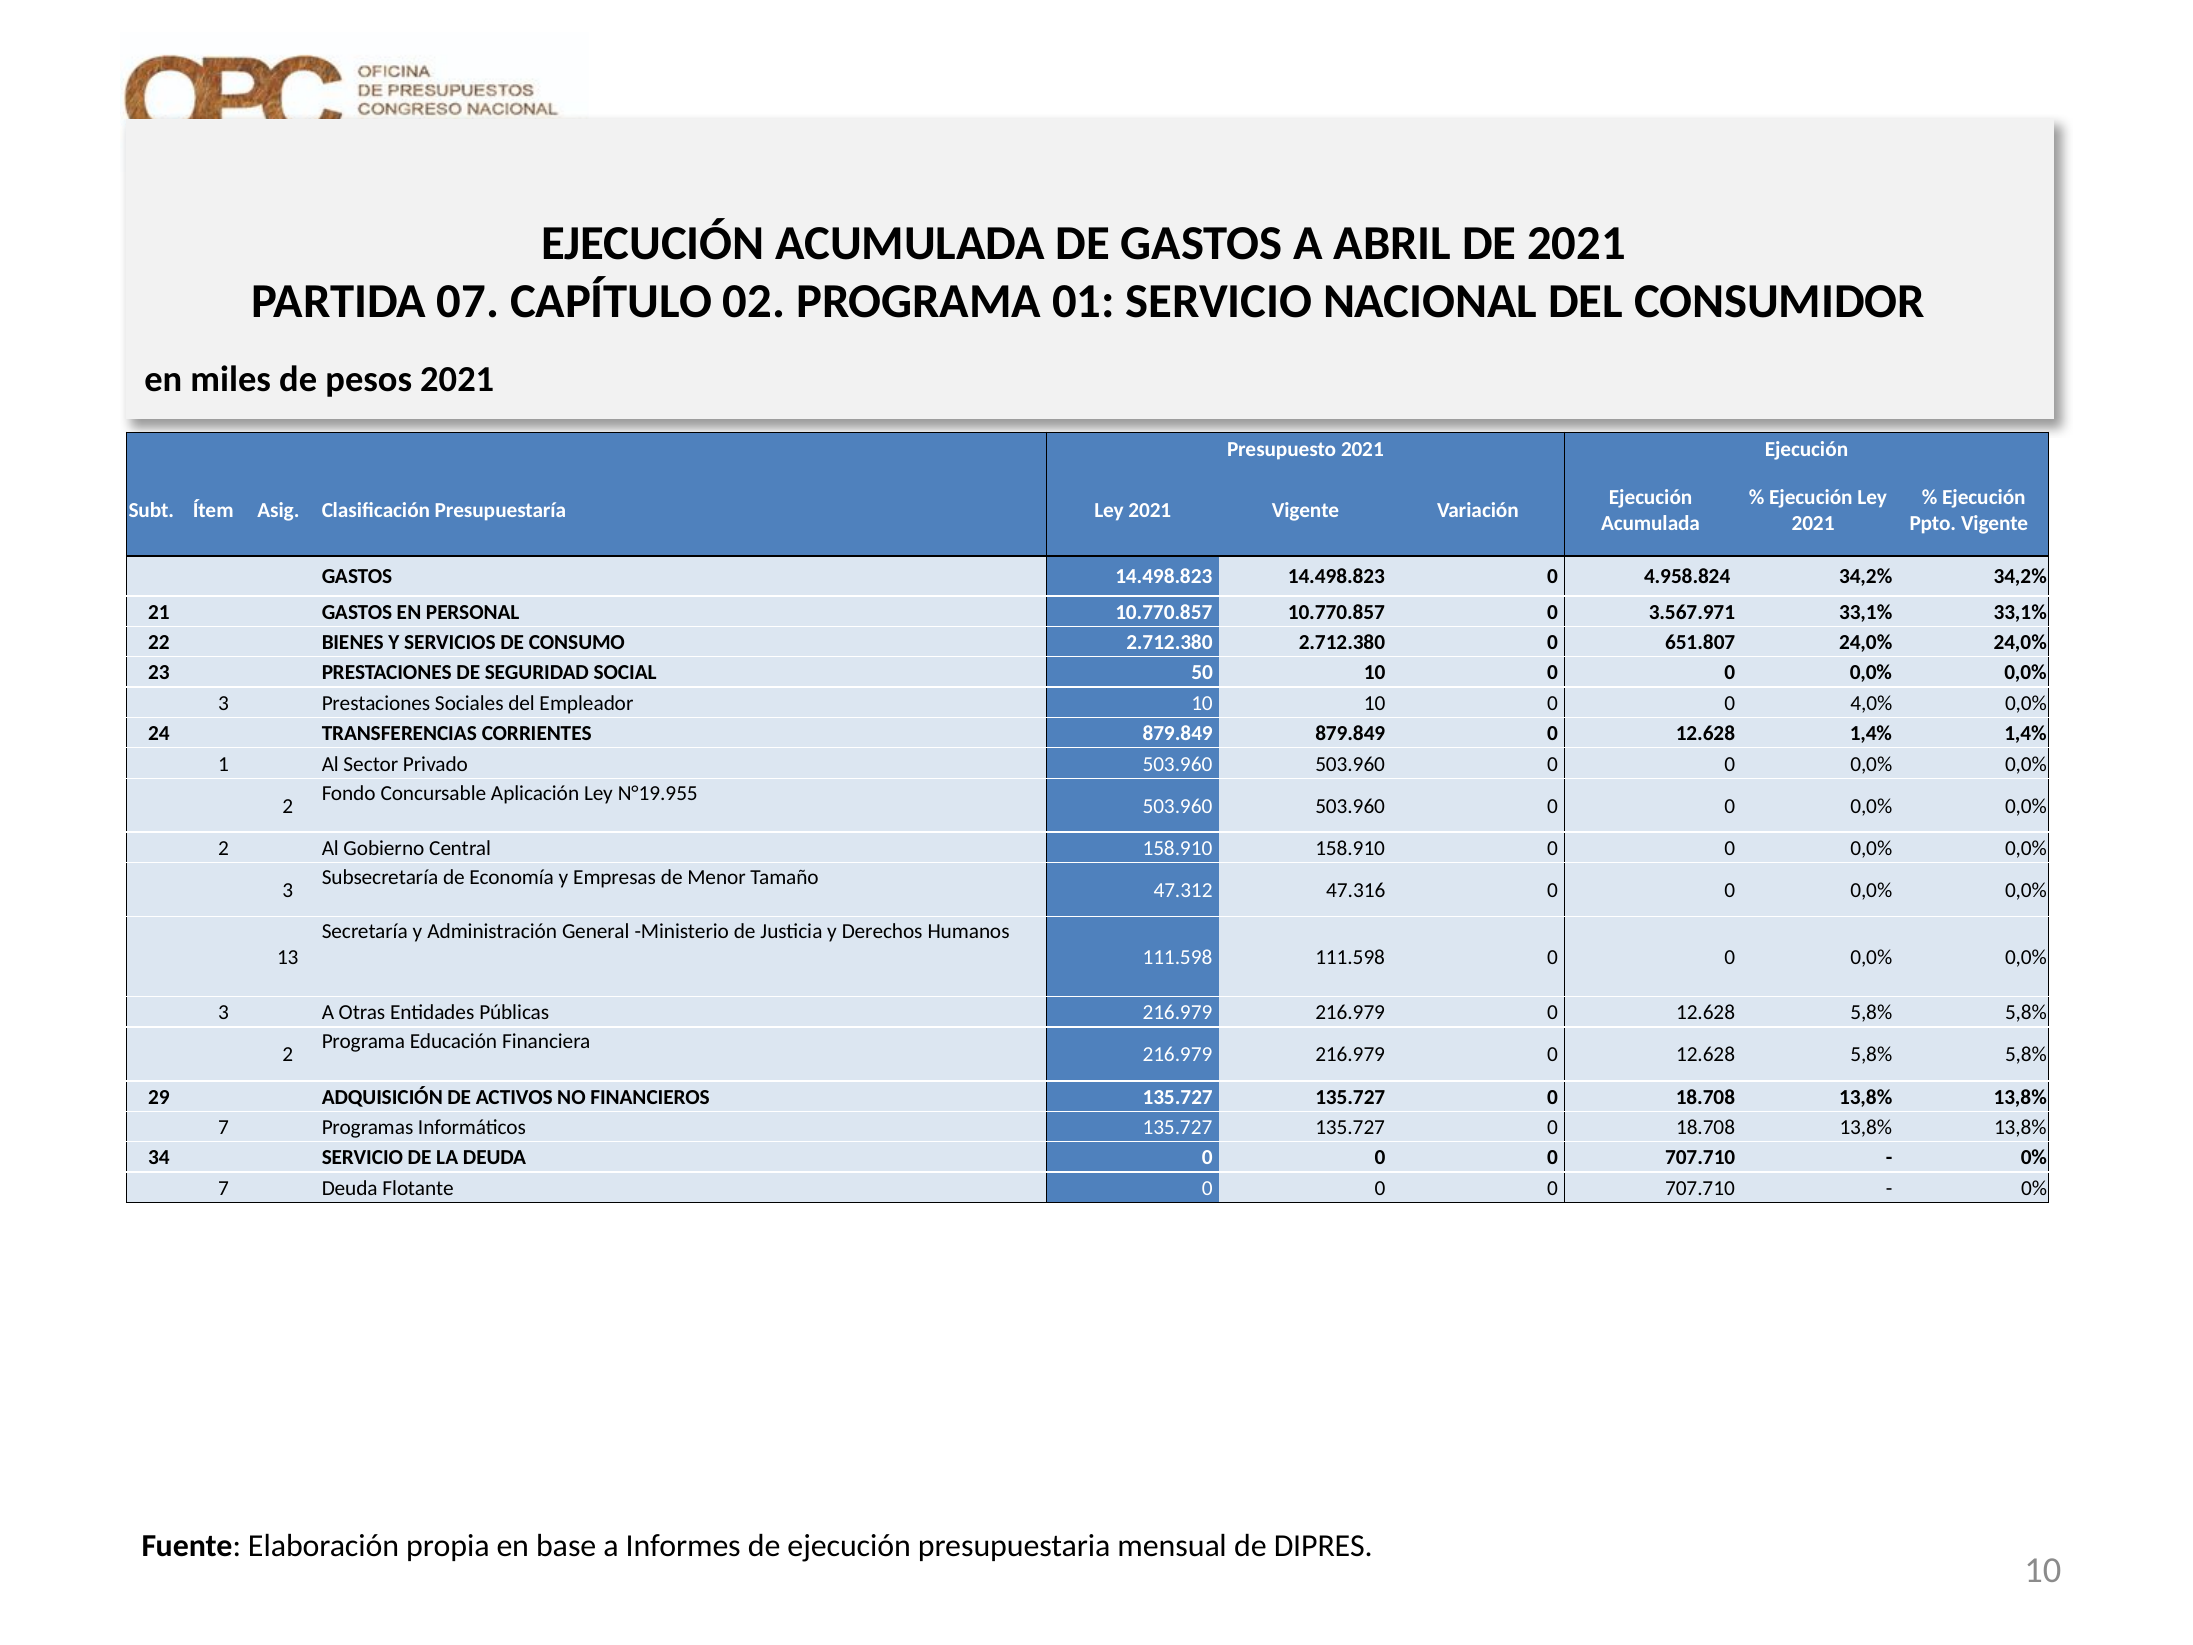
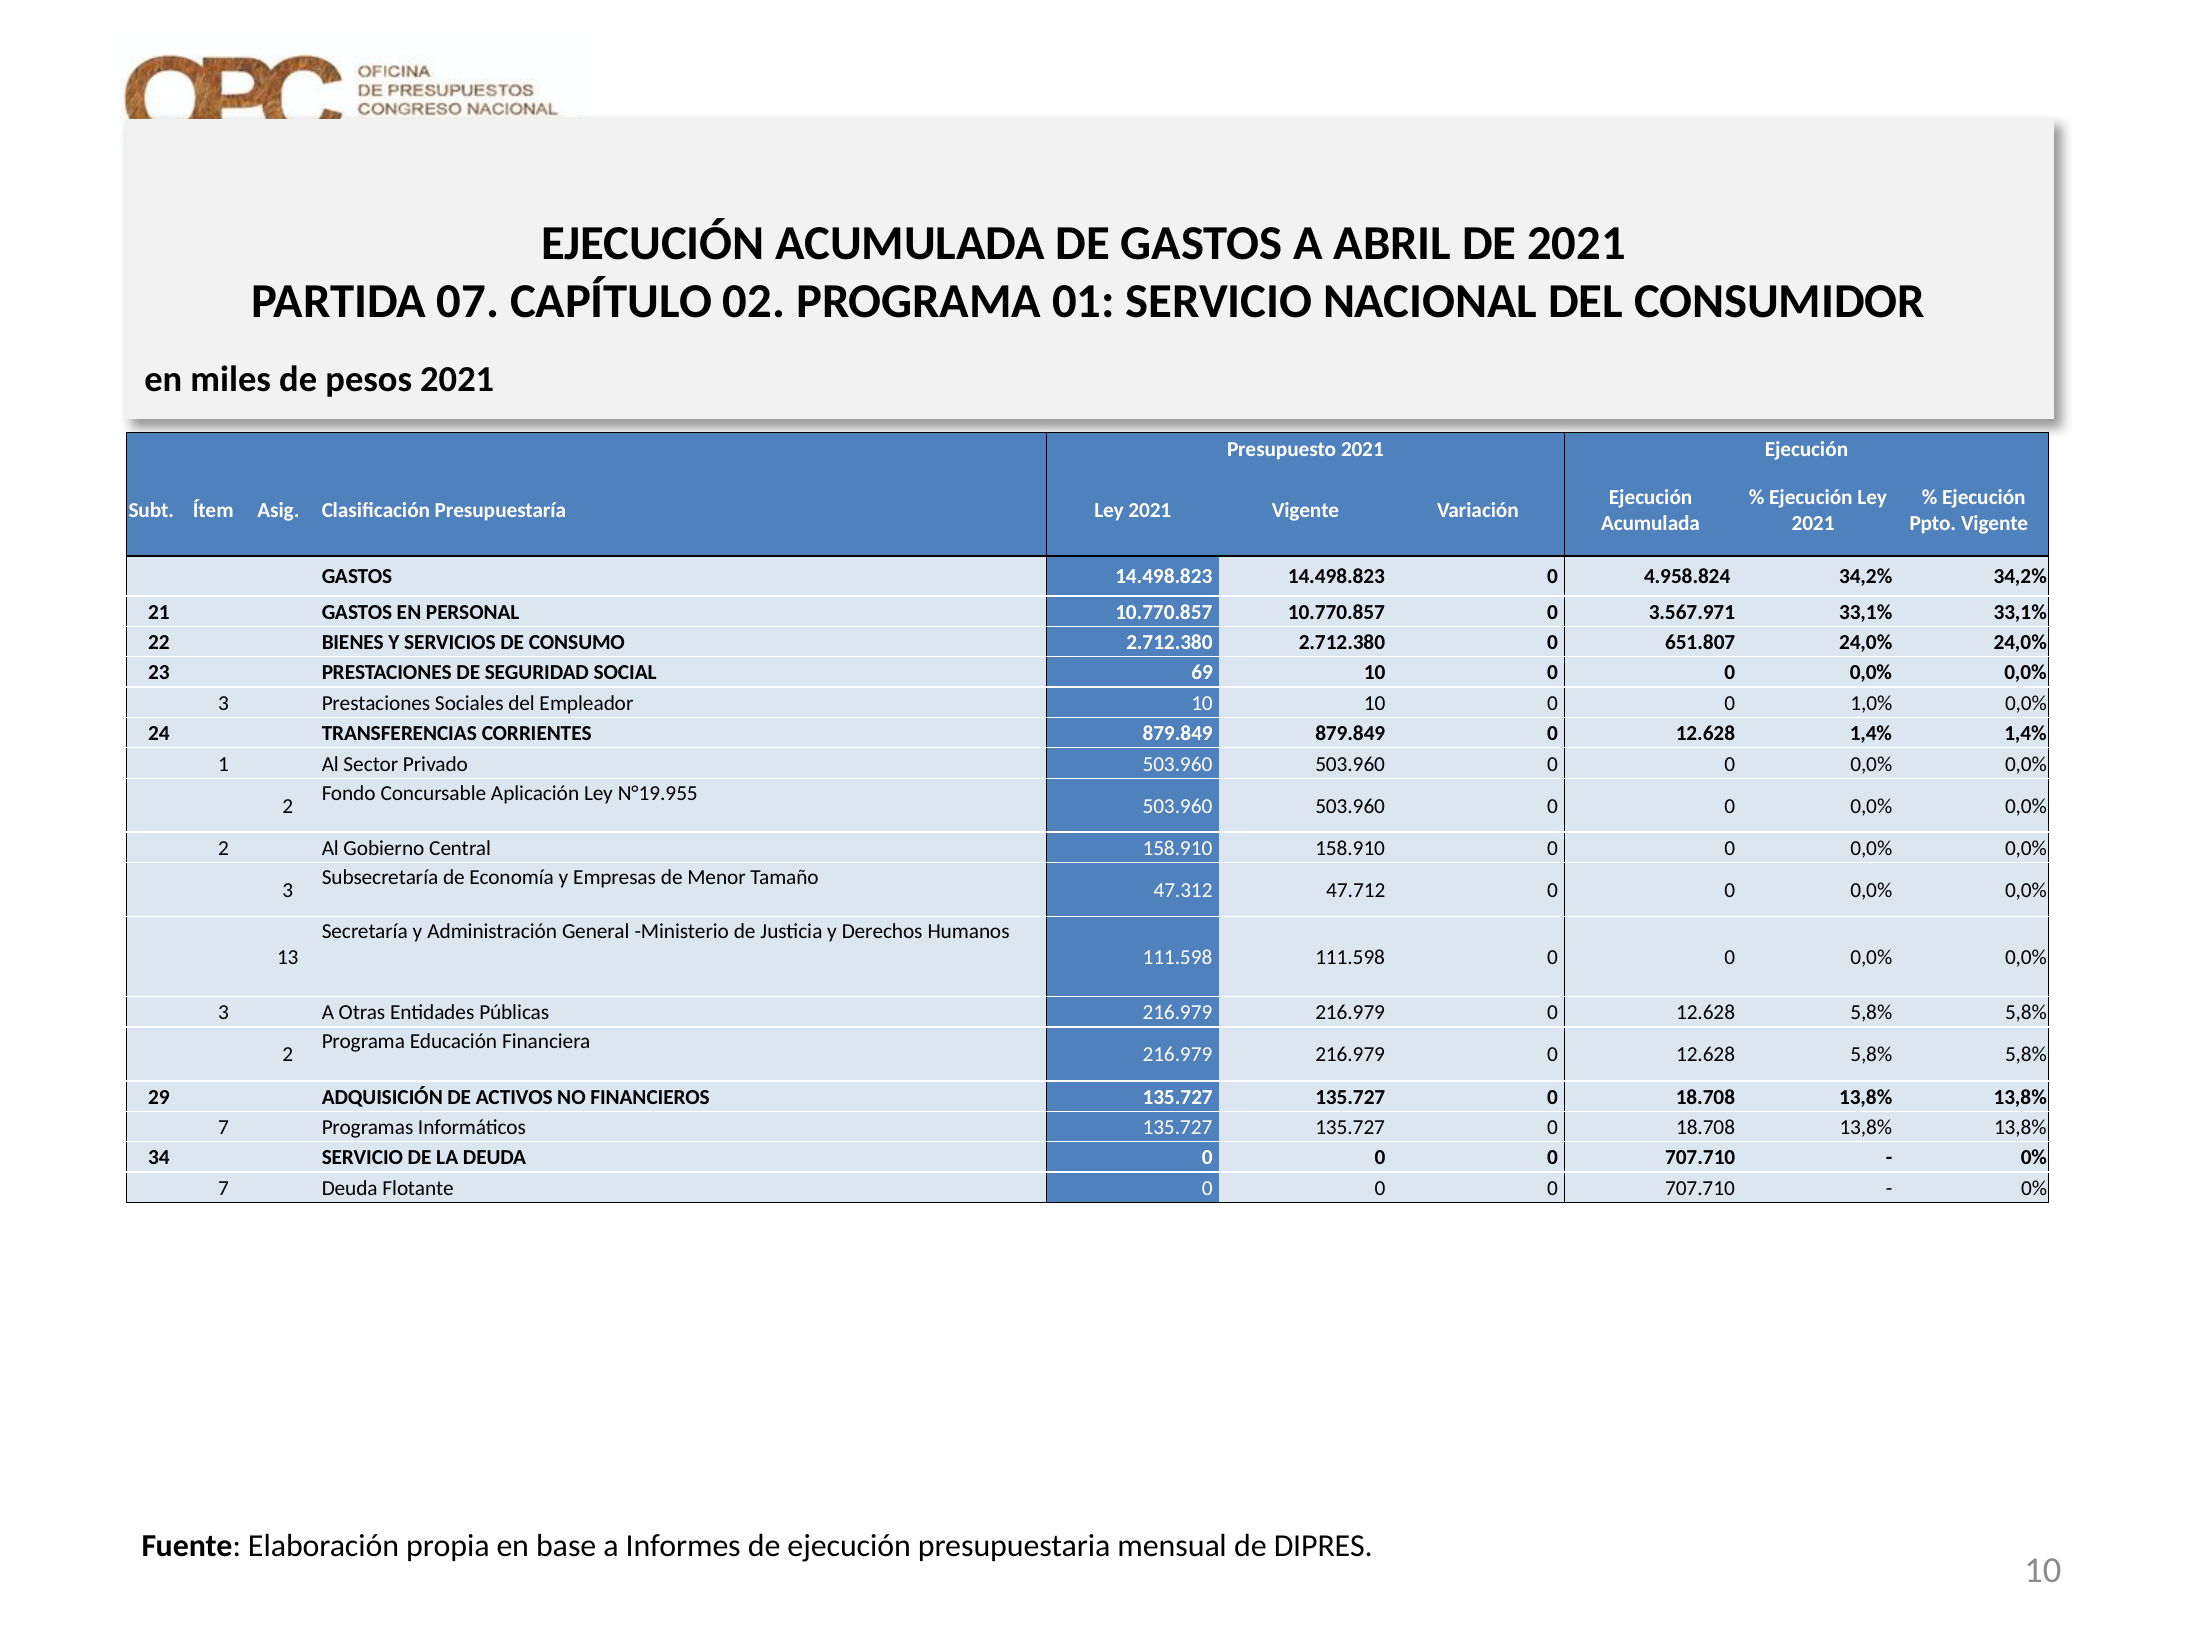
50: 50 -> 69 (1202, 673)
4,0%: 4,0% -> 1,0% (1871, 703)
47.316: 47.316 -> 47.712 (1356, 890)
